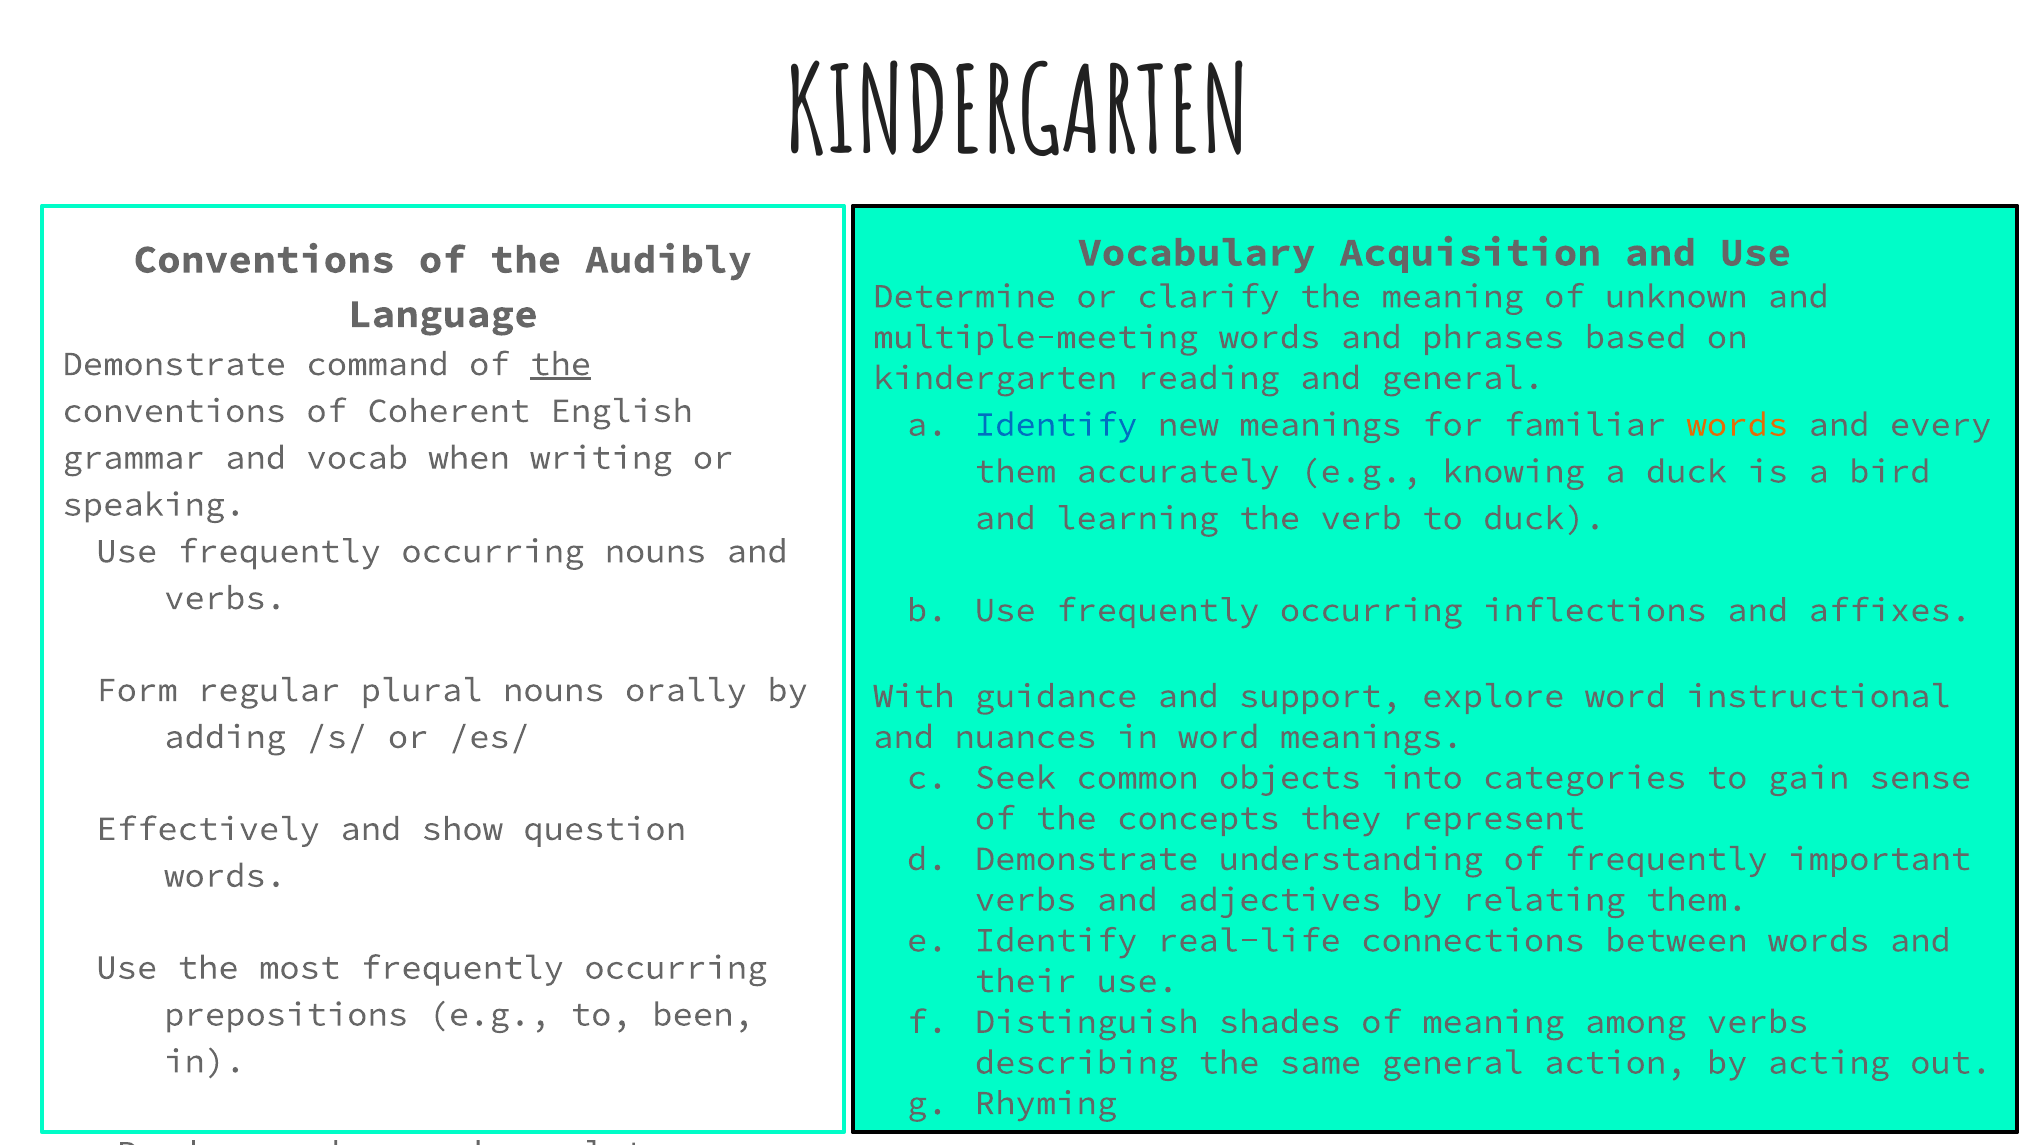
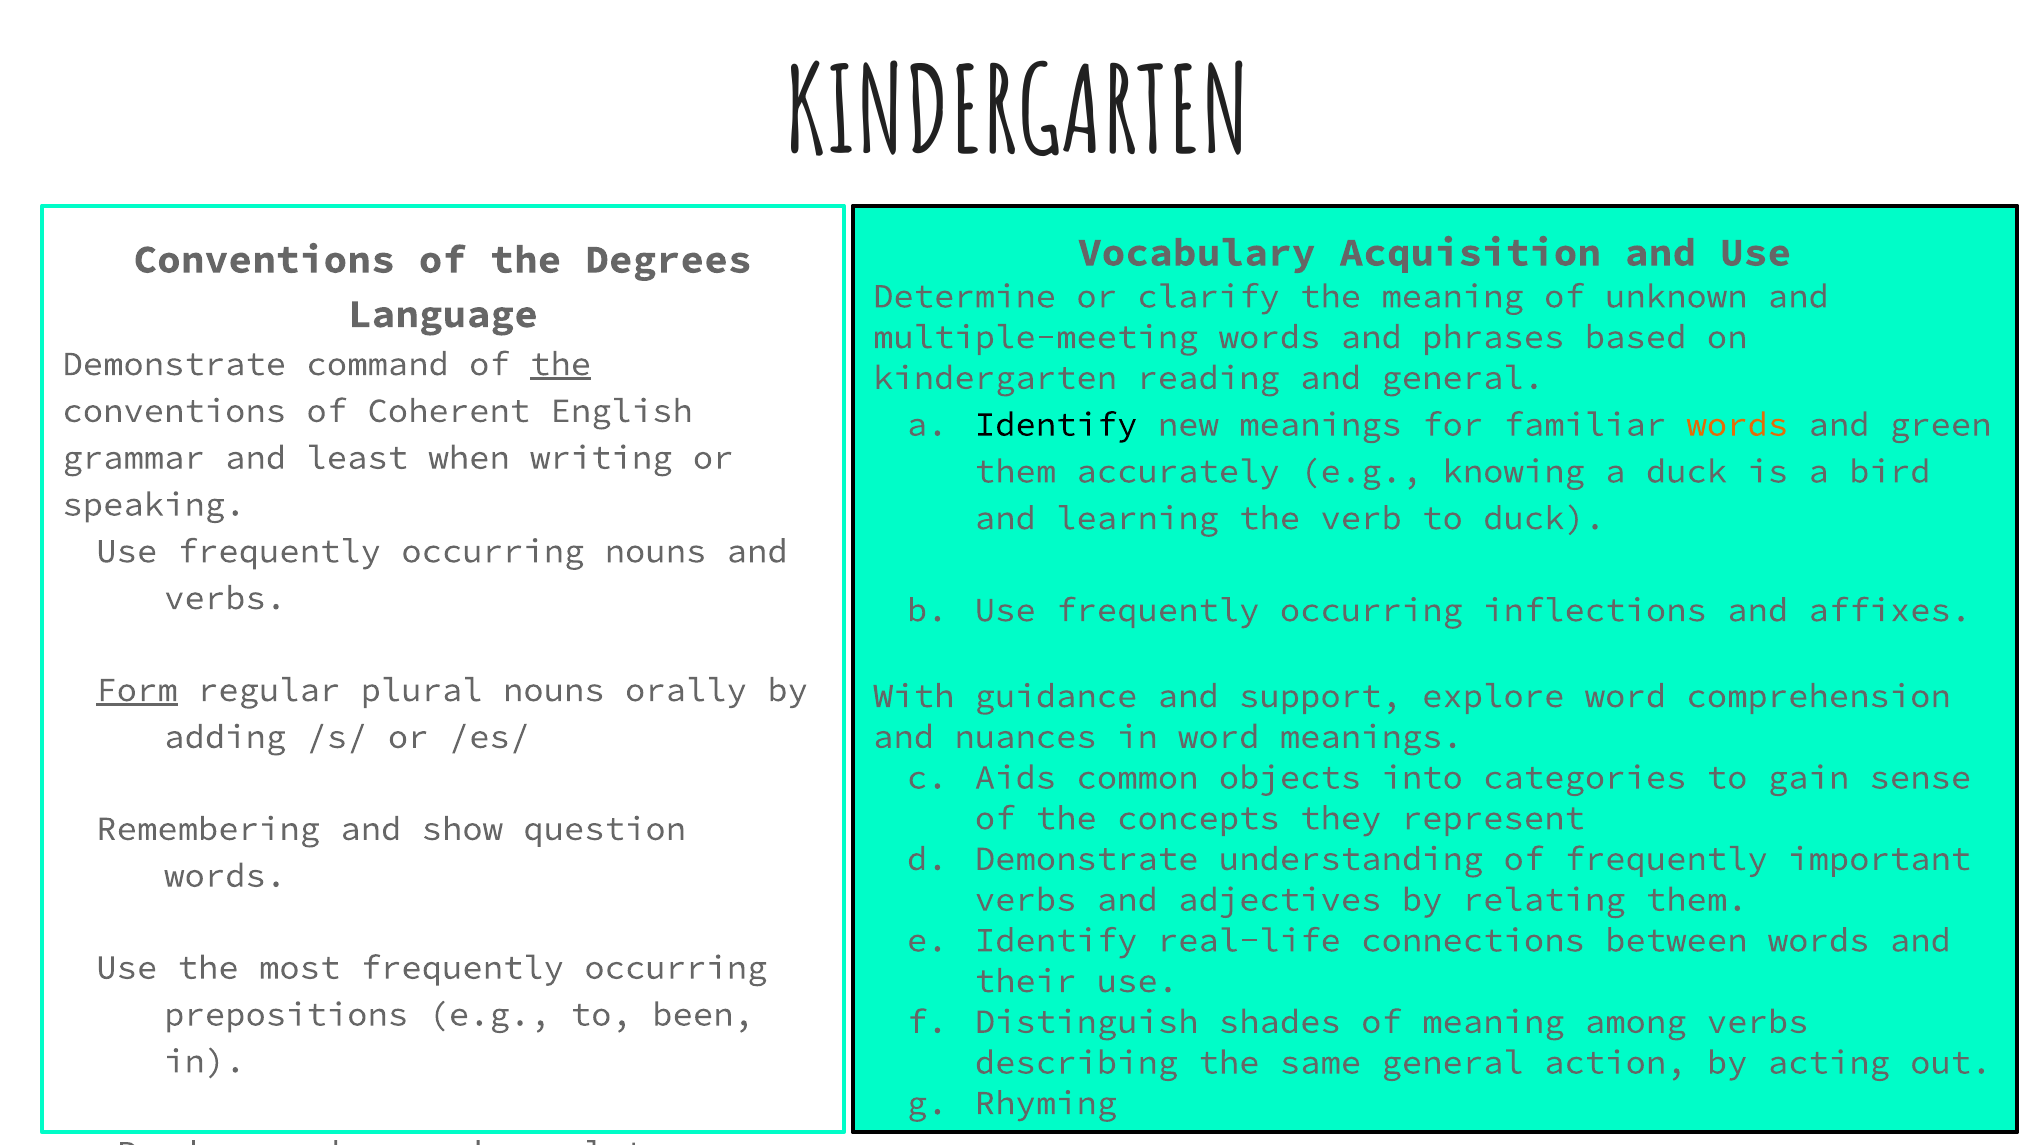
Audibly: Audibly -> Degrees (668, 260)
Identify colour: blue -> black (1056, 424)
every: every -> green (1941, 424)
vocab: vocab -> least (357, 457)
Form underline: none -> present (137, 690)
instructional: instructional -> comprehension (1819, 696)
Seek: Seek -> Aids (1015, 777)
Effectively: Effectively -> Remembering (208, 829)
